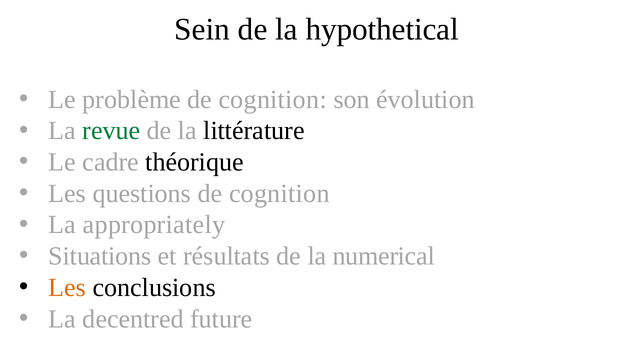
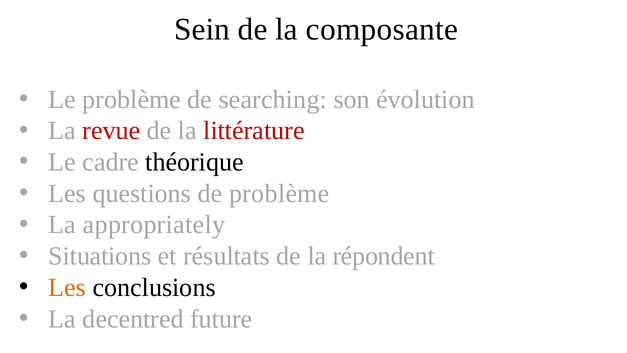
hypothetical: hypothetical -> composante (382, 29)
problème de cognition: cognition -> searching (273, 99)
revue colour: green -> red (111, 131)
littérature colour: black -> red (254, 131)
questions de cognition: cognition -> problème (279, 193)
numerical: numerical -> répondent (384, 256)
